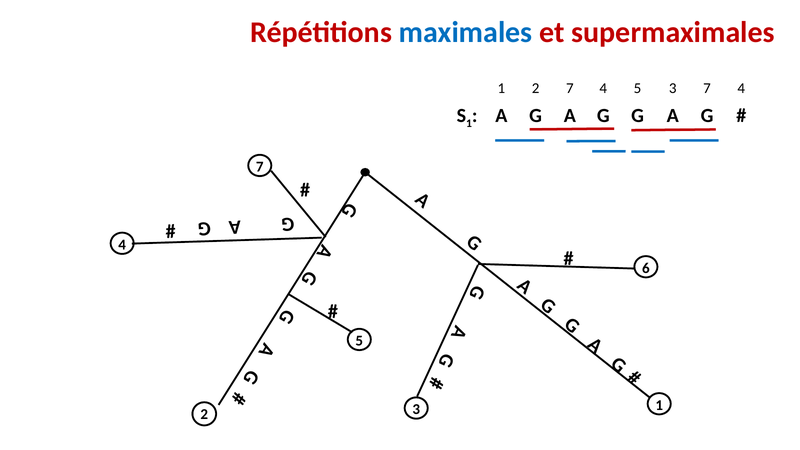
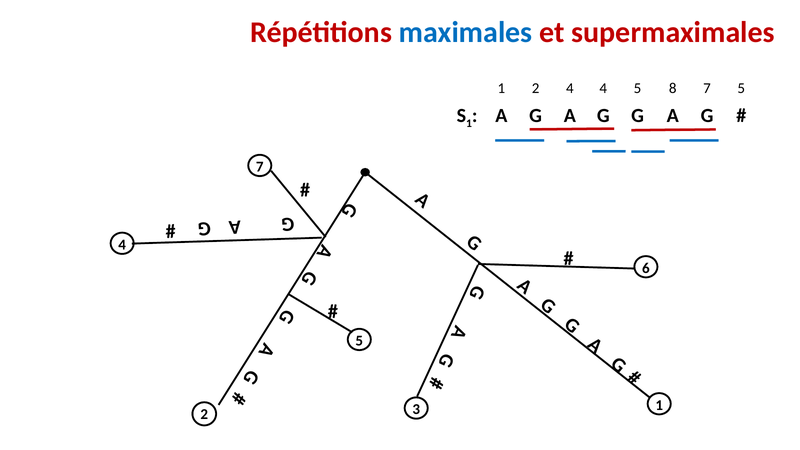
2 7: 7 -> 4 (570, 88)
5 3: 3 -> 8 (673, 88)
4: 4 -> 5 (741, 88)
